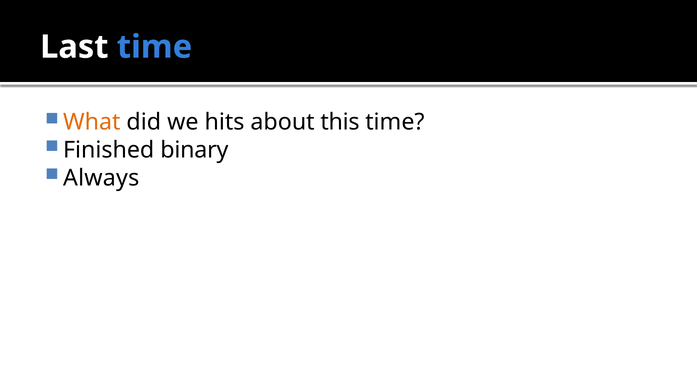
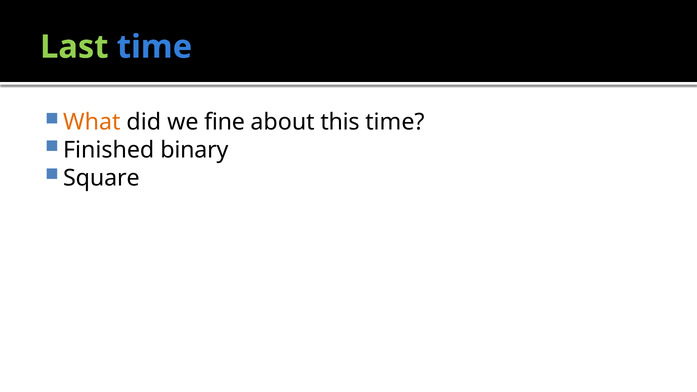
Last colour: white -> light green (74, 47)
hits: hits -> fine (225, 122)
Always: Always -> Square (101, 178)
